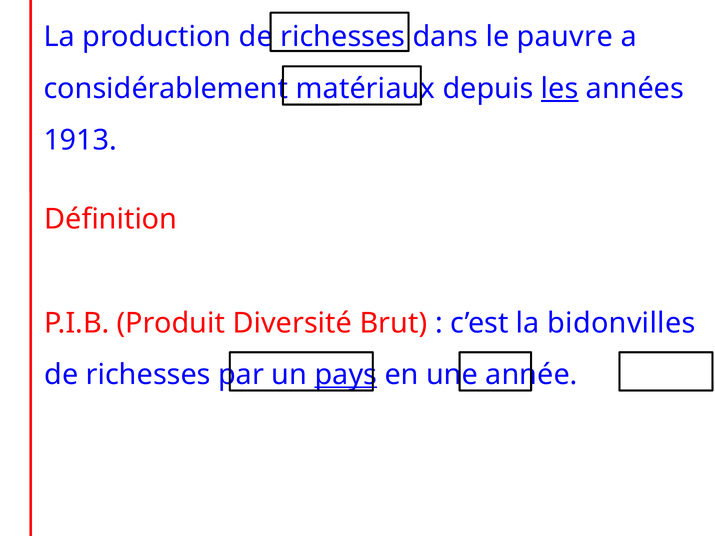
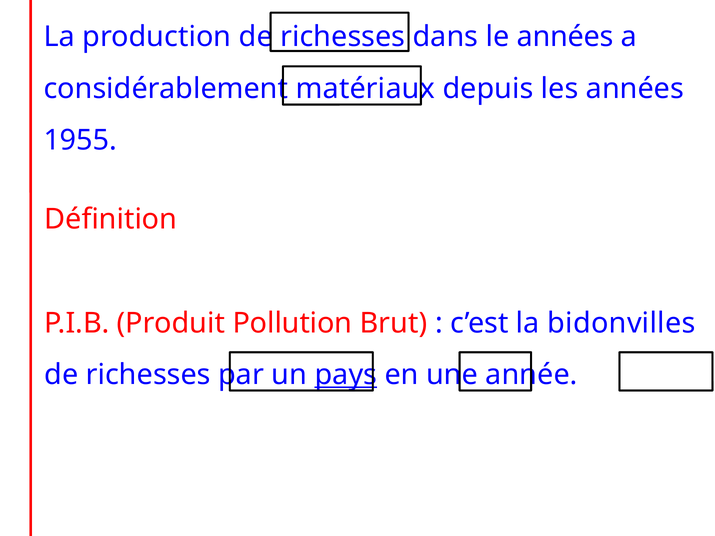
le pauvre: pauvre -> années (565, 37)
les underline: present -> none (560, 89)
1913: 1913 -> 1955 (80, 140)
Diversité: Diversité -> Pollution (292, 323)
